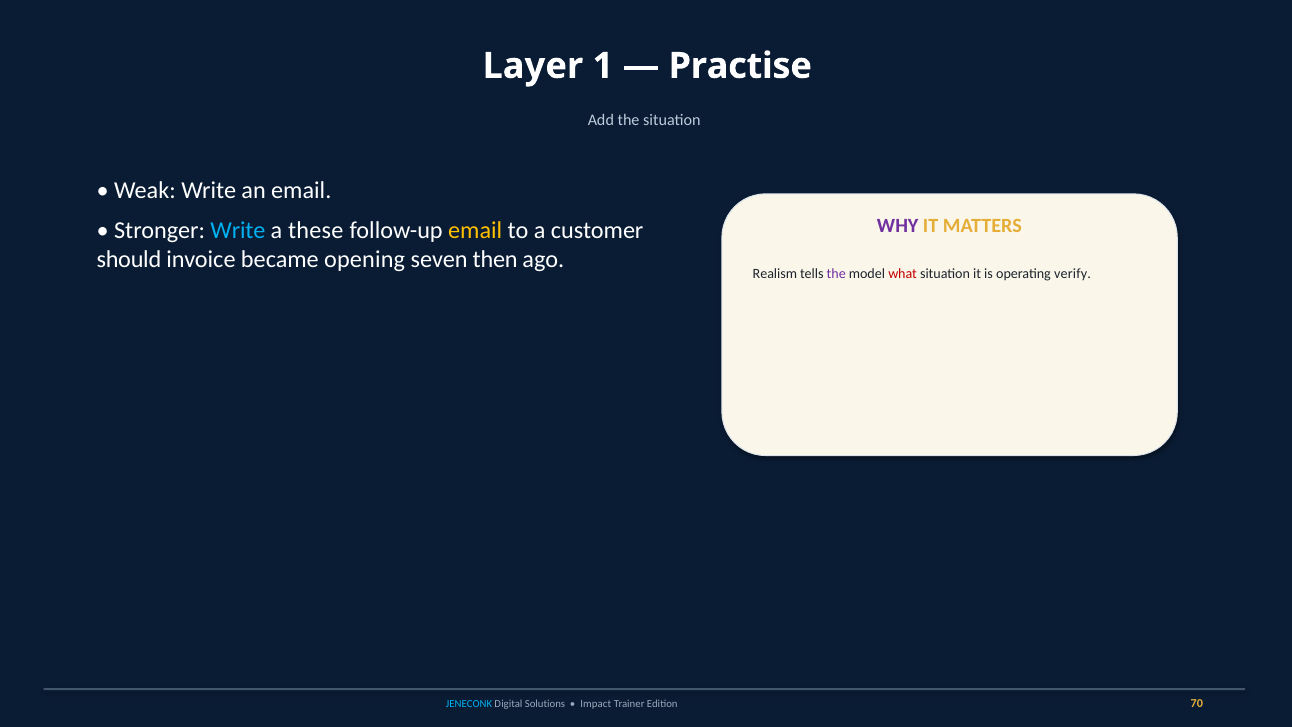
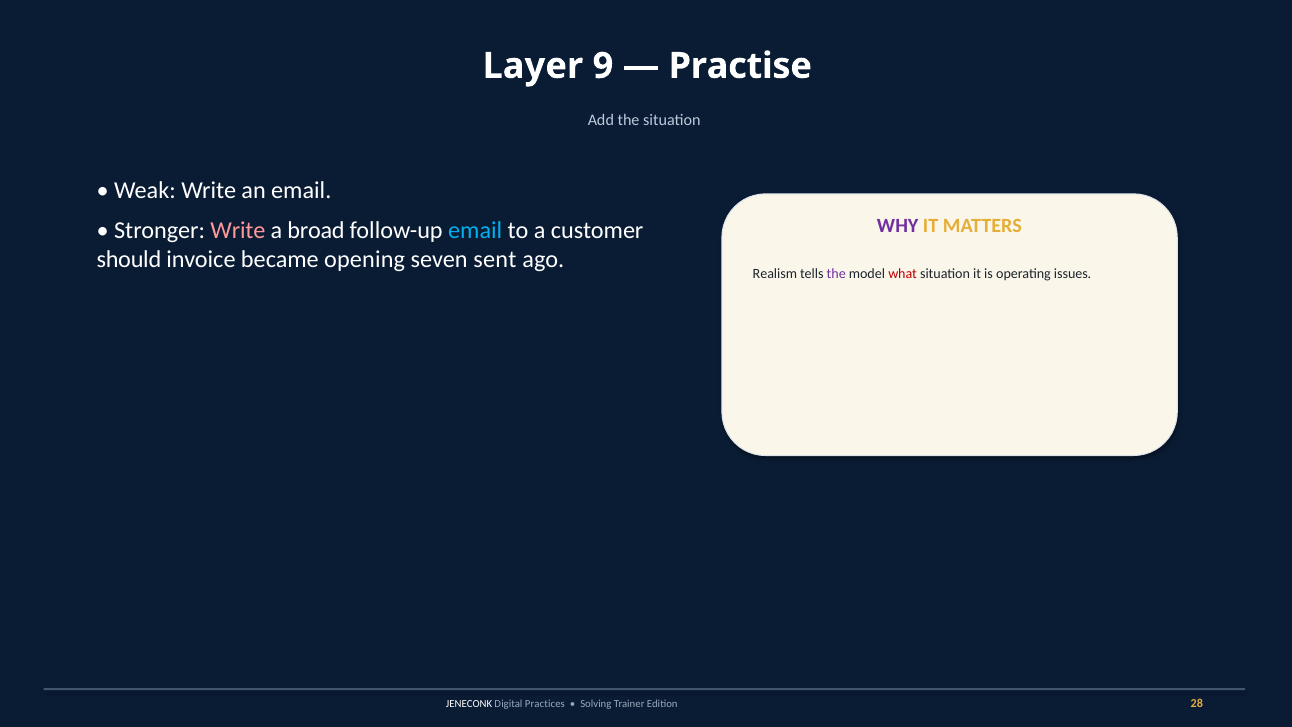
1: 1 -> 9 (603, 66)
Write colour: light blue -> pink (238, 230)
these: these -> broad (316, 230)
email colour: yellow -> light blue (475, 230)
then: then -> sent (495, 259)
verify: verify -> issues (1073, 274)
JENECONK colour: light blue -> white (469, 704)
Solutions: Solutions -> Practices (545, 704)
Impact: Impact -> Solving (596, 704)
70: 70 -> 28 (1197, 703)
